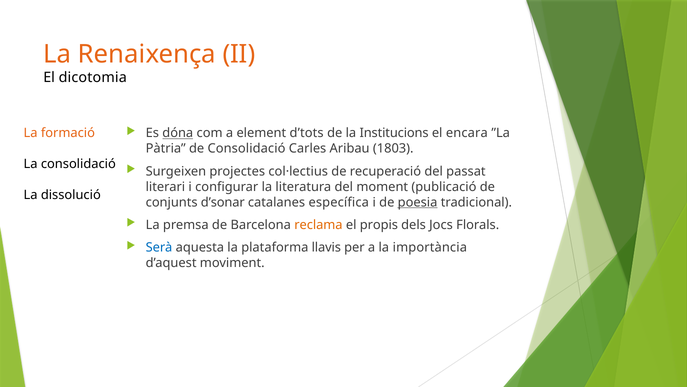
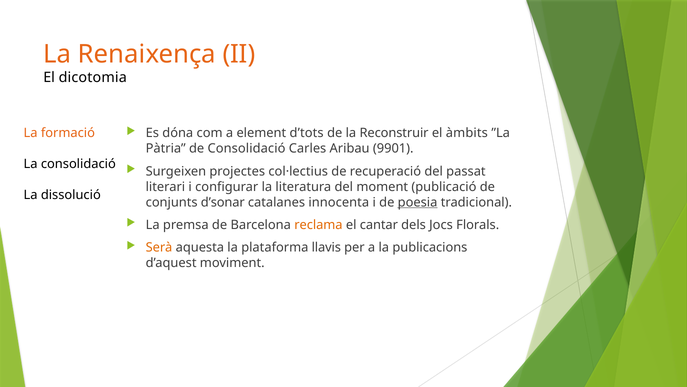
dóna underline: present -> none (178, 133)
Institucions: Institucions -> Reconstruir (394, 133)
encara: encara -> àmbits (467, 133)
1803: 1803 -> 9901 (393, 148)
específica: específica -> innocenta (339, 202)
propis: propis -> cantar (379, 225)
Serà colour: blue -> orange (159, 247)
importància: importància -> publicacions (430, 247)
